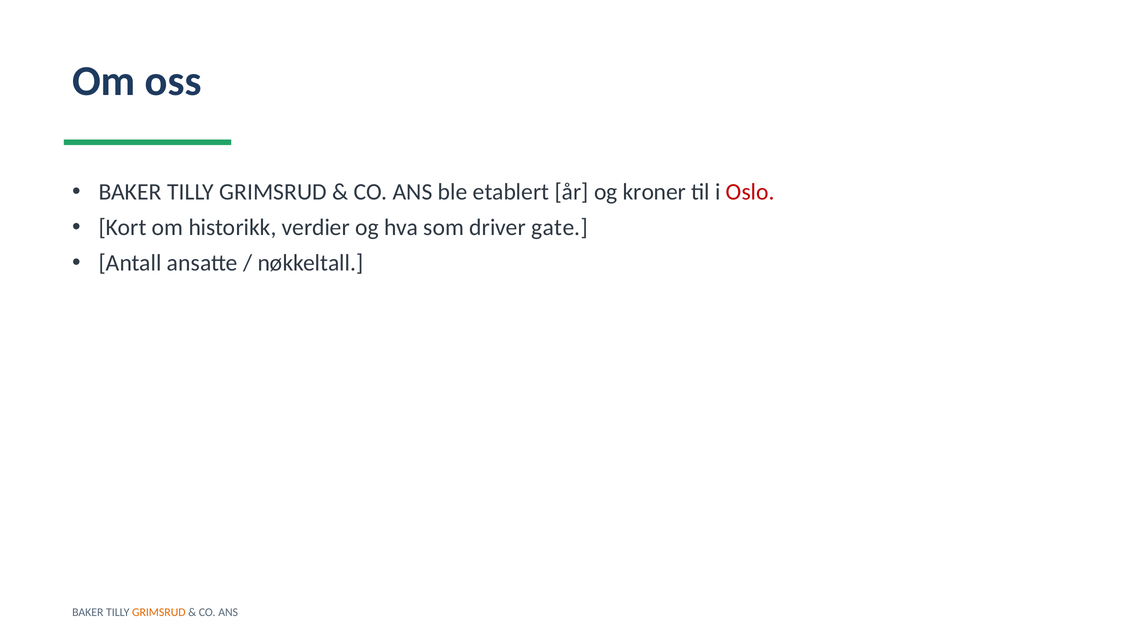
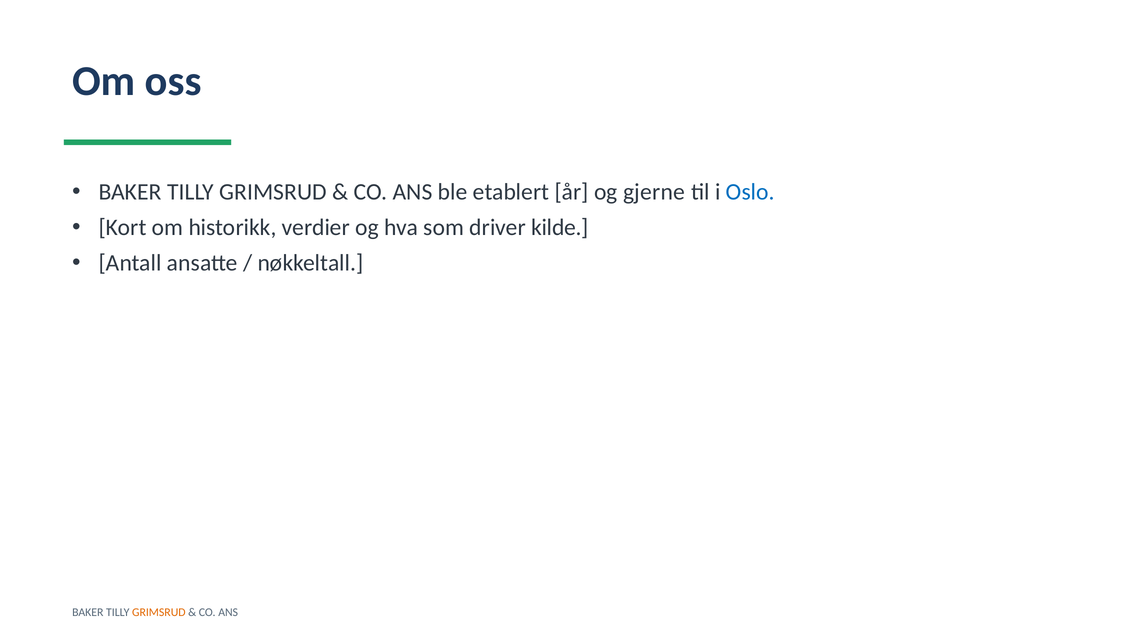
kroner: kroner -> gjerne (654, 192)
Oslo colour: red -> blue (750, 192)
gate: gate -> kilde (560, 228)
